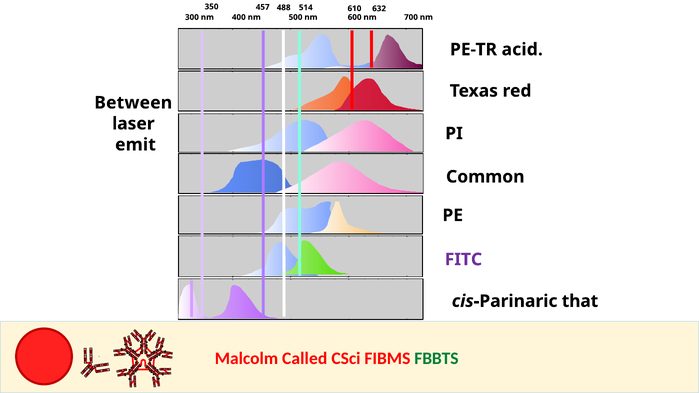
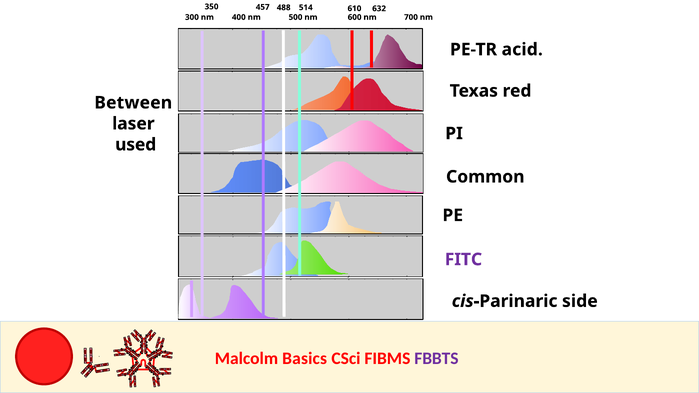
emit: emit -> used (136, 145)
that: that -> side (580, 301)
Called: Called -> Basics (305, 359)
FBBTS colour: green -> purple (436, 359)
